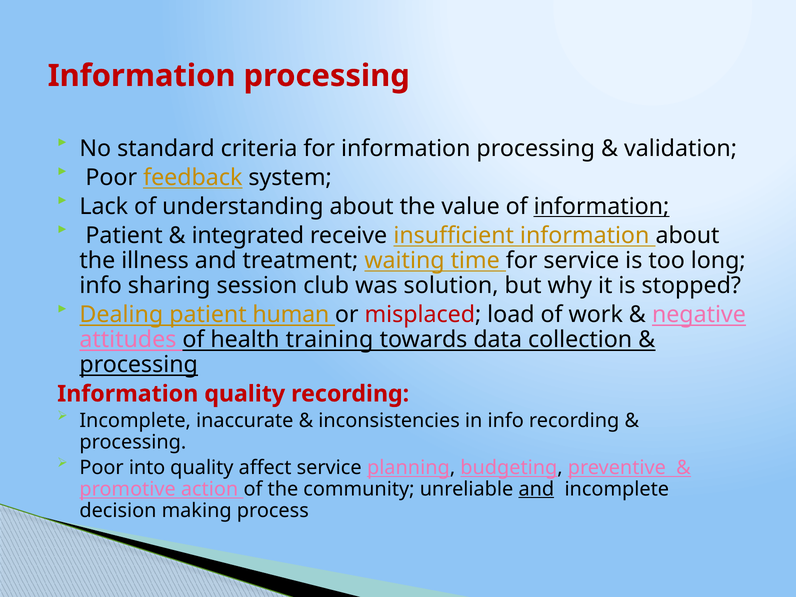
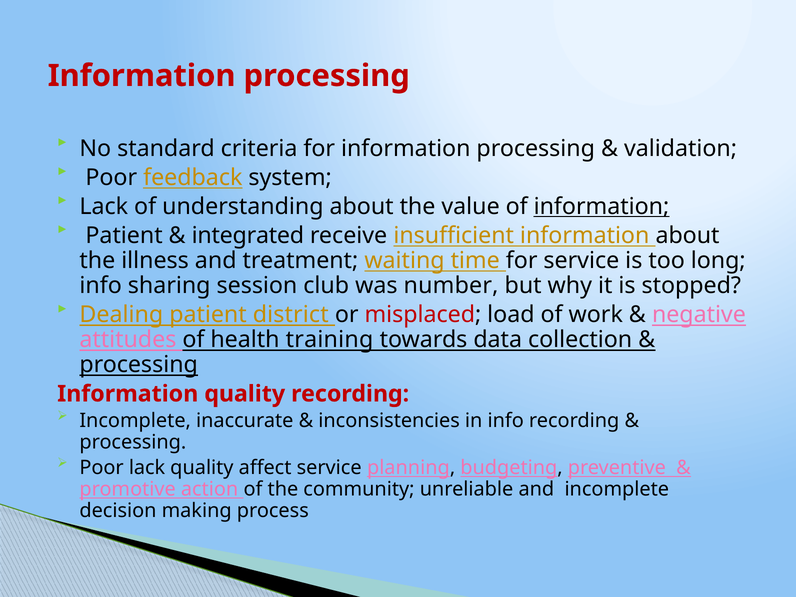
solution: solution -> number (451, 286)
human: human -> district (291, 315)
Poor into: into -> lack (147, 468)
and underline: present -> none (536, 489)
